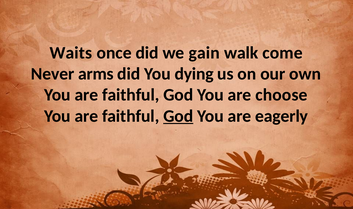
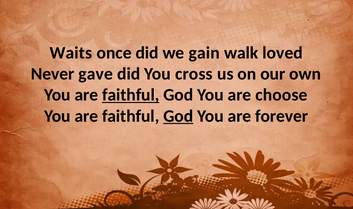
come: come -> loved (283, 53)
arms: arms -> gave (96, 74)
dying: dying -> cross (194, 74)
faithful underline: none -> present (131, 95)
eagerly: eagerly -> forever (282, 116)
